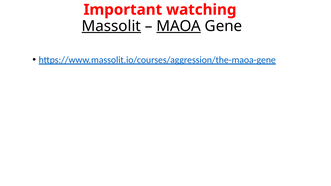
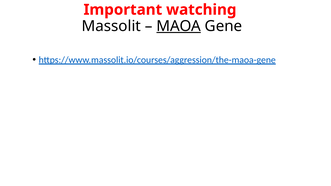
Massolit underline: present -> none (111, 26)
